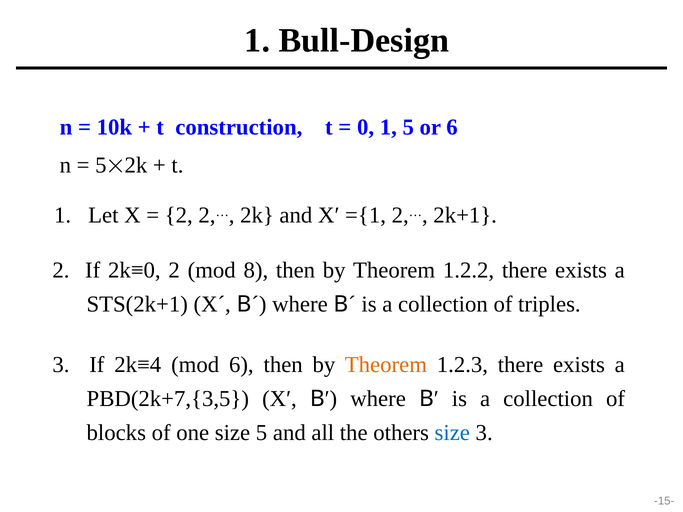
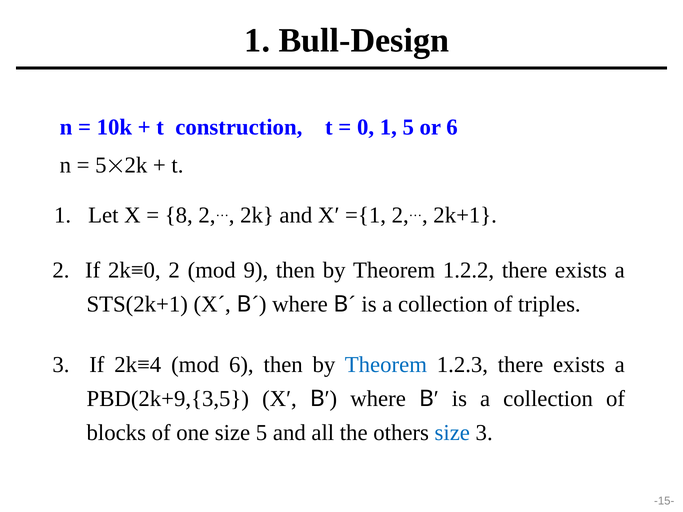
2: 2 -> 8 (179, 215)
8: 8 -> 9 (256, 270)
Theorem colour: orange -> blue (386, 365)
PBD(2k+7,{3,5: PBD(2k+7,{3,5 -> PBD(2k+9,{3,5 (168, 399)
